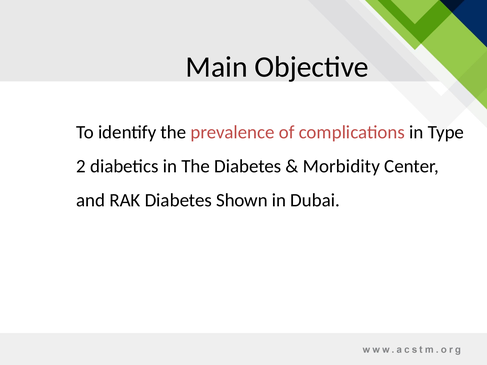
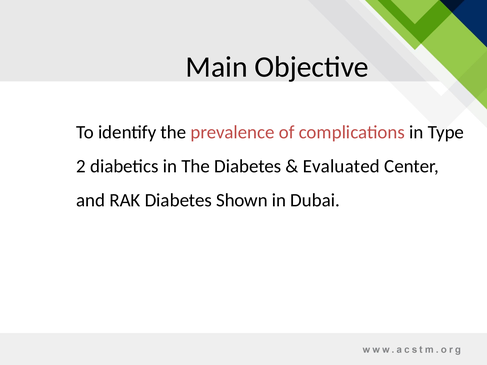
Morbidity: Morbidity -> Evaluated (341, 166)
